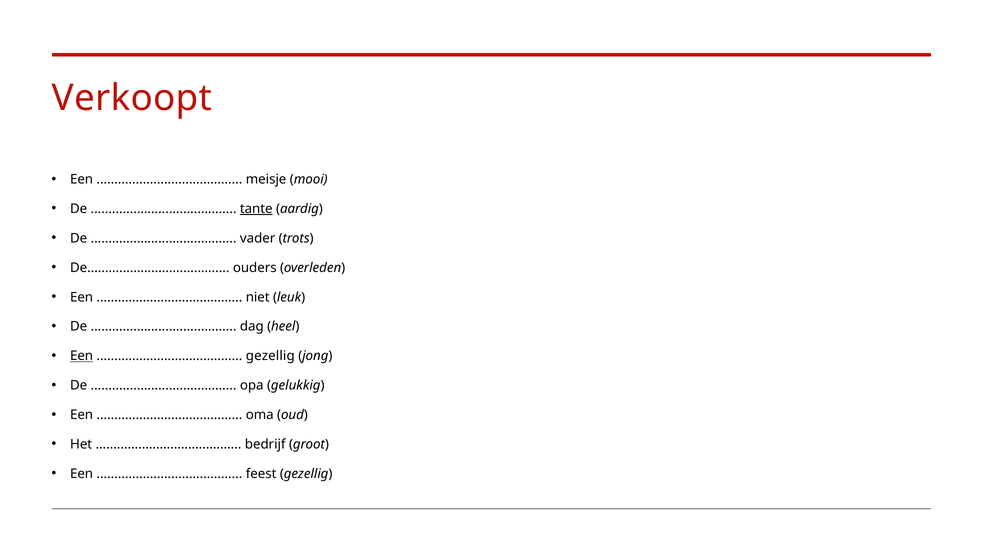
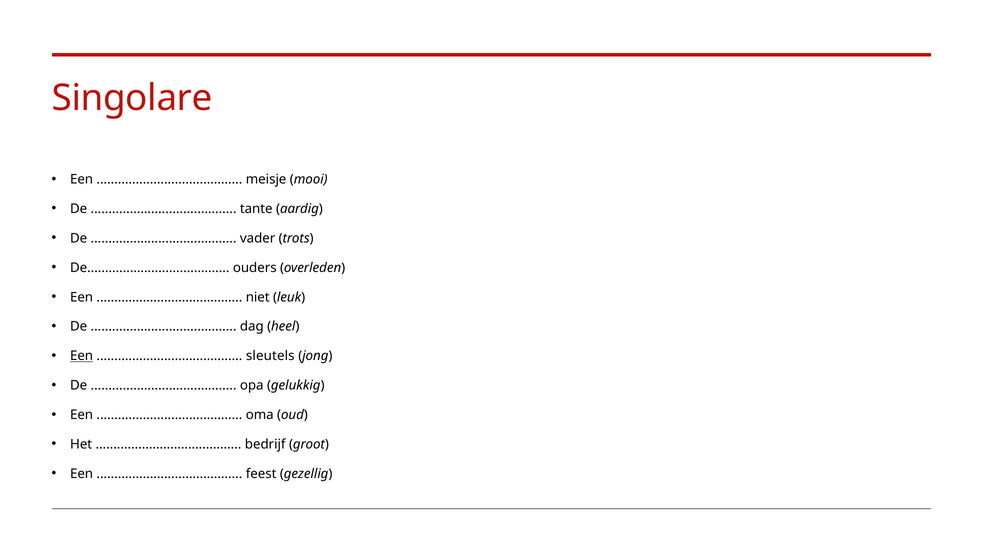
Verkoopt: Verkoopt -> Singolare (132, 98)
tante underline: present -> none (256, 209)
gezellig: gezellig -> sleutels (270, 356)
